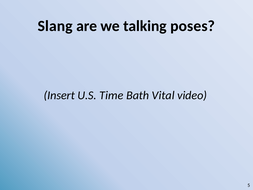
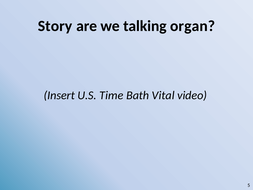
Slang: Slang -> Story (55, 26)
poses: poses -> organ (193, 26)
